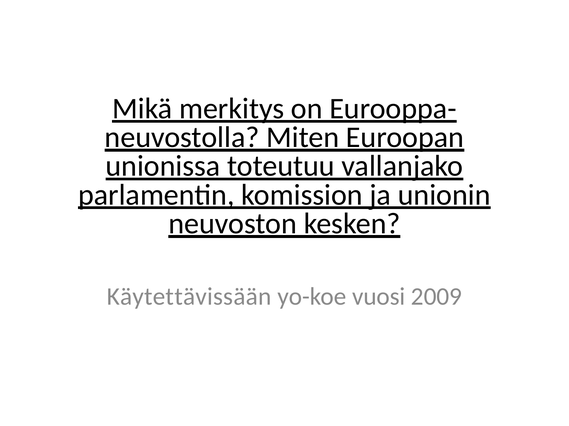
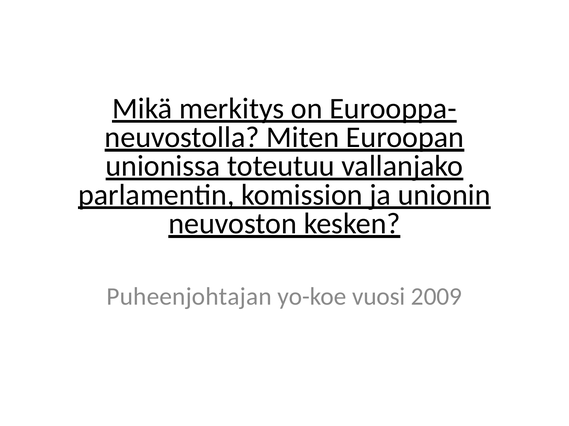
Käytettävissään: Käytettävissään -> Puheenjohtajan (189, 297)
